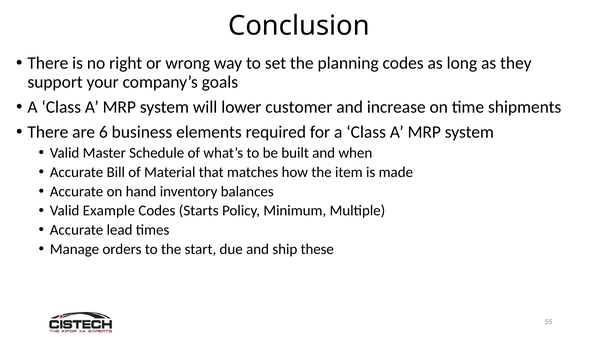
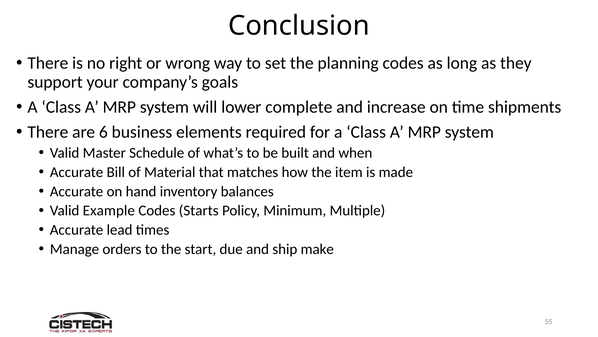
customer: customer -> complete (299, 107)
these: these -> make (317, 249)
